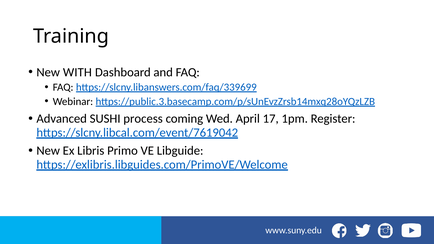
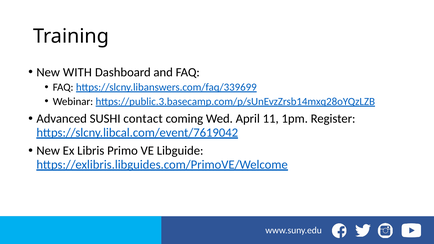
process: process -> contact (143, 119)
17: 17 -> 11 (271, 119)
